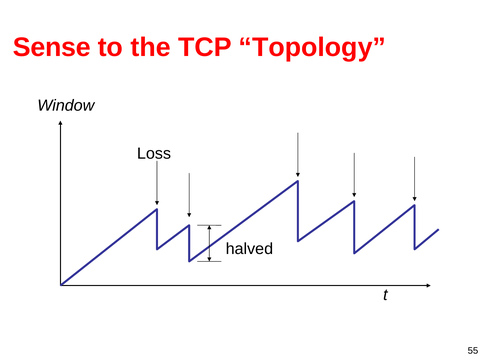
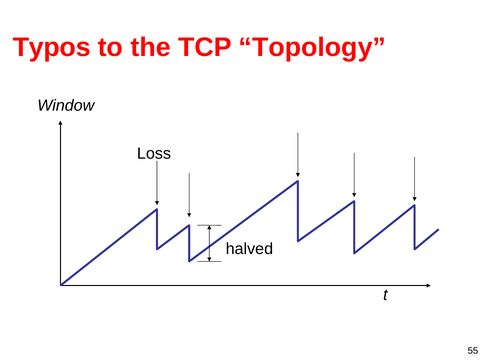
Sense: Sense -> Typos (52, 47)
